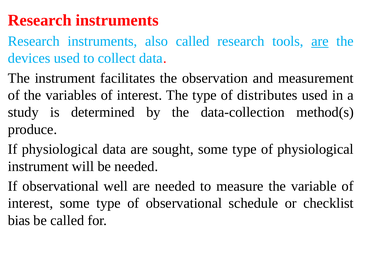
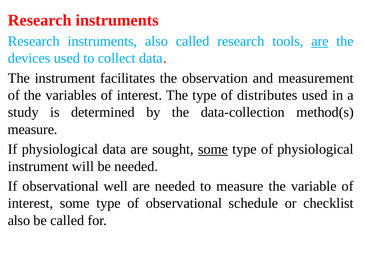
produce: produce -> measure (33, 129)
some underline: none -> present (213, 149)
bias: bias -> also (19, 220)
